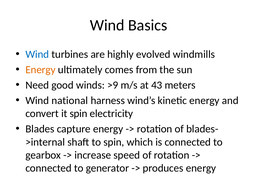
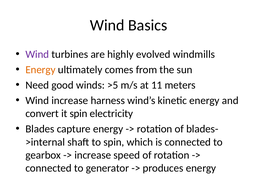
Wind colour: blue -> purple (37, 54)
>9: >9 -> >5 (113, 85)
43: 43 -> 11 (157, 85)
Wind national: national -> increase (70, 100)
